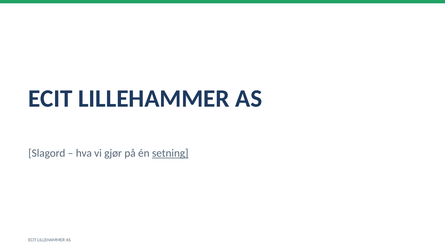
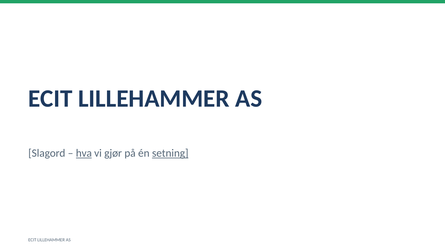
hva underline: none -> present (84, 153)
